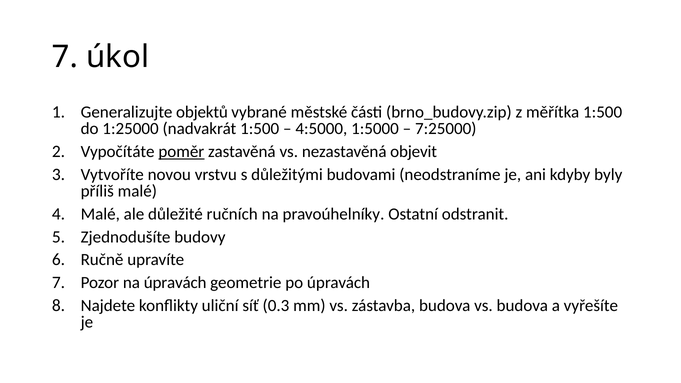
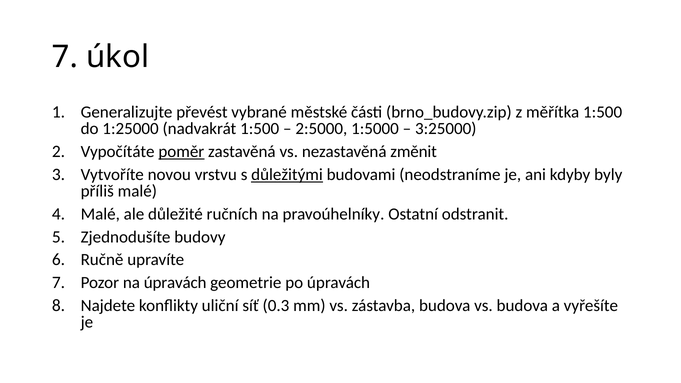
objektů: objektů -> převést (202, 112)
4:5000: 4:5000 -> 2:5000 (321, 129)
7:25000: 7:25000 -> 3:25000 (446, 129)
objevit: objevit -> změnit (414, 152)
důležitými underline: none -> present (287, 175)
